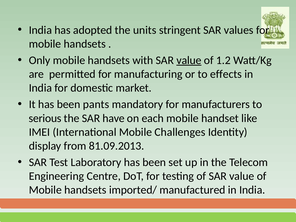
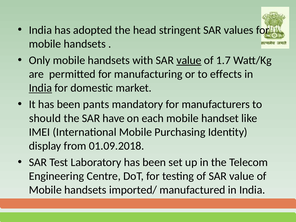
units: units -> head (145, 30)
1.2: 1.2 -> 1.7 (223, 60)
India underline: none -> present (40, 88)
serious: serious -> should (45, 118)
Challenges: Challenges -> Purchasing (180, 132)
81.09.2013: 81.09.2013 -> 01.09.2018 (117, 146)
